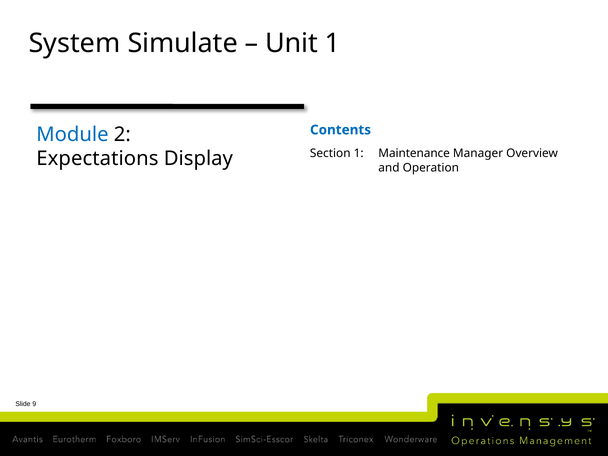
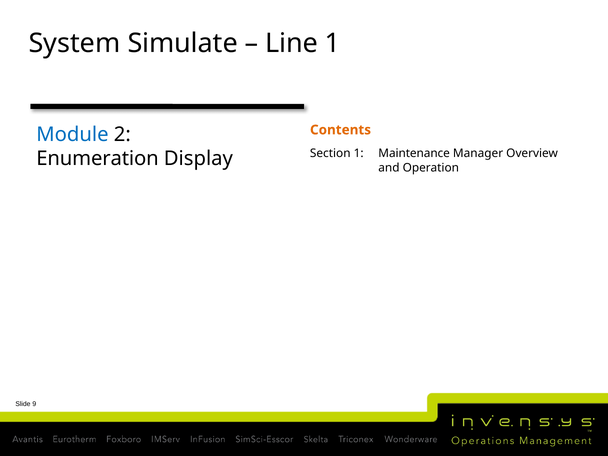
Unit: Unit -> Line (292, 43)
Contents colour: blue -> orange (340, 130)
Expectations: Expectations -> Enumeration (98, 159)
